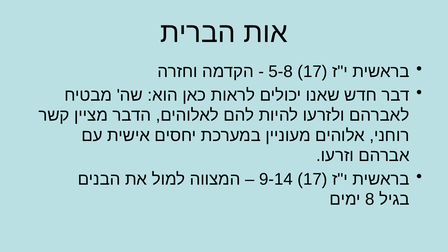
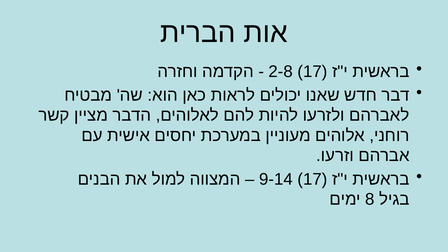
5-8: 5-8 -> 2-8 (281, 72)
